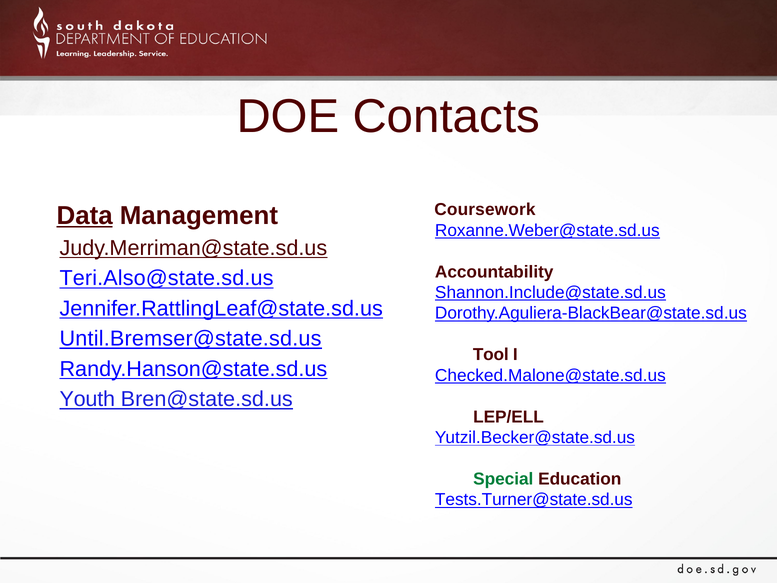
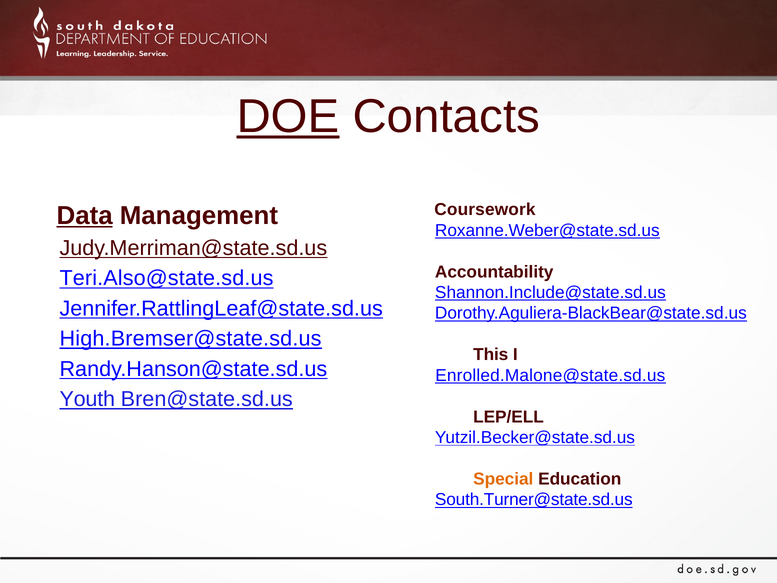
DOE underline: none -> present (288, 117)
Until.Bremser@state.sd.us: Until.Bremser@state.sd.us -> High.Bremser@state.sd.us (191, 339)
Tool: Tool -> This (491, 355)
Checked.Malone@state.sd.us: Checked.Malone@state.sd.us -> Enrolled.Malone@state.sd.us (550, 375)
Special colour: green -> orange (503, 479)
Tests.Turner@state.sd.us: Tests.Turner@state.sd.us -> South.Turner@state.sd.us (534, 500)
